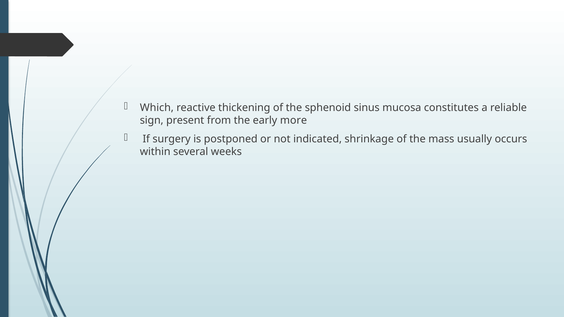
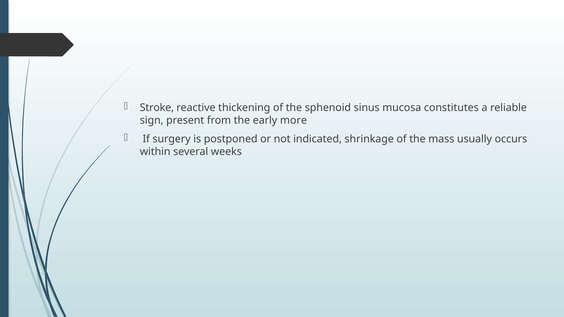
Which: Which -> Stroke (157, 108)
